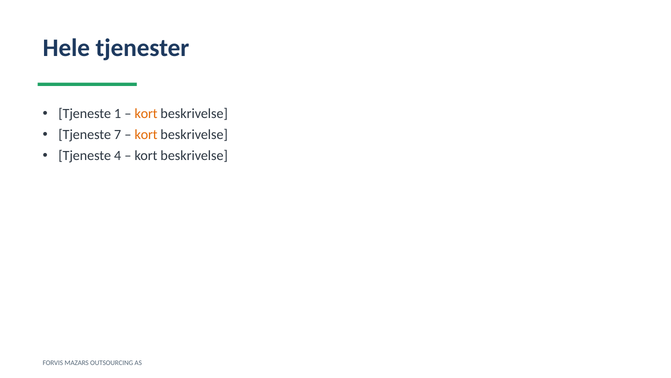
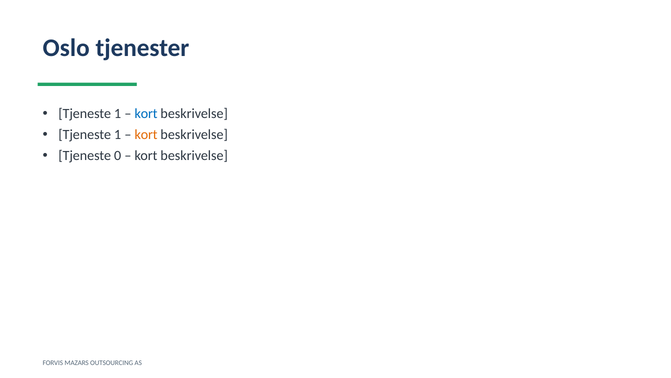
Hele: Hele -> Oslo (66, 48)
kort colour: orange -> blue (146, 114)
7: 7 -> 1 (118, 135)
4: 4 -> 0 (118, 156)
